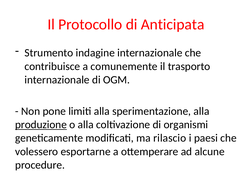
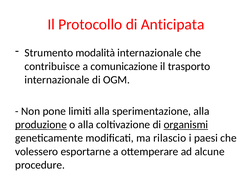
indagine: indagine -> modalità (95, 53)
comunemente: comunemente -> comunicazione (124, 66)
organismi underline: none -> present (186, 125)
